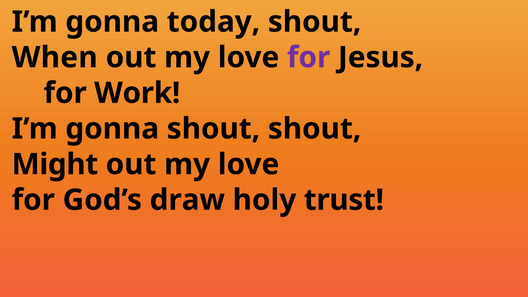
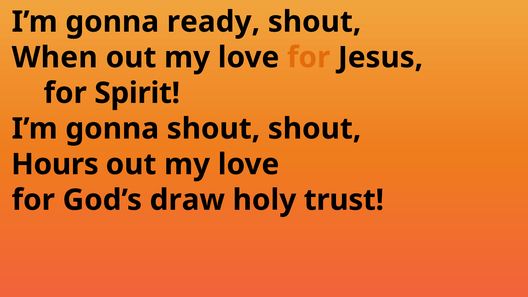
today: today -> ready (213, 22)
for colour: purple -> orange (309, 57)
Work: Work -> Spirit (137, 93)
Might: Might -> Hours (55, 164)
